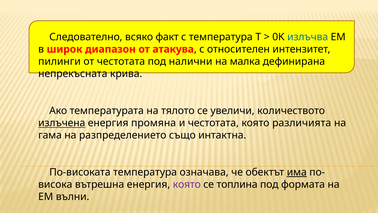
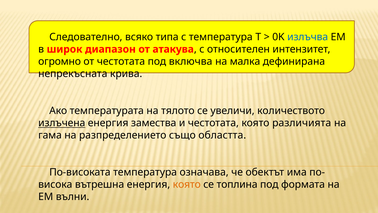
факт: факт -> типа (167, 37)
пилинги: пилинги -> огромно (60, 61)
налични: налични -> включва (191, 61)
промяна: промяна -> замества (154, 123)
интактна: интактна -> областта (222, 135)
има underline: present -> none (297, 172)
която colour: purple -> orange (187, 184)
